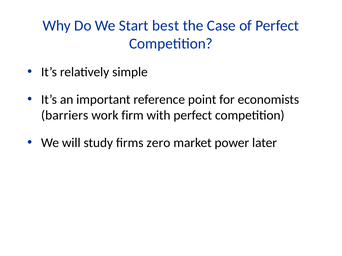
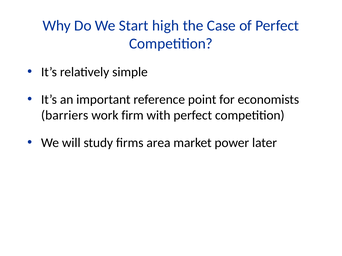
best: best -> high (166, 26)
zero: zero -> area (158, 143)
